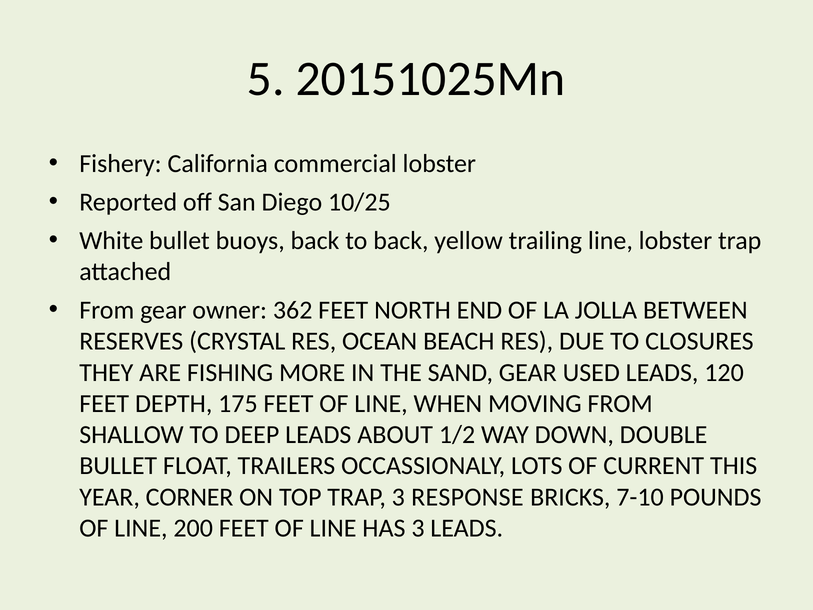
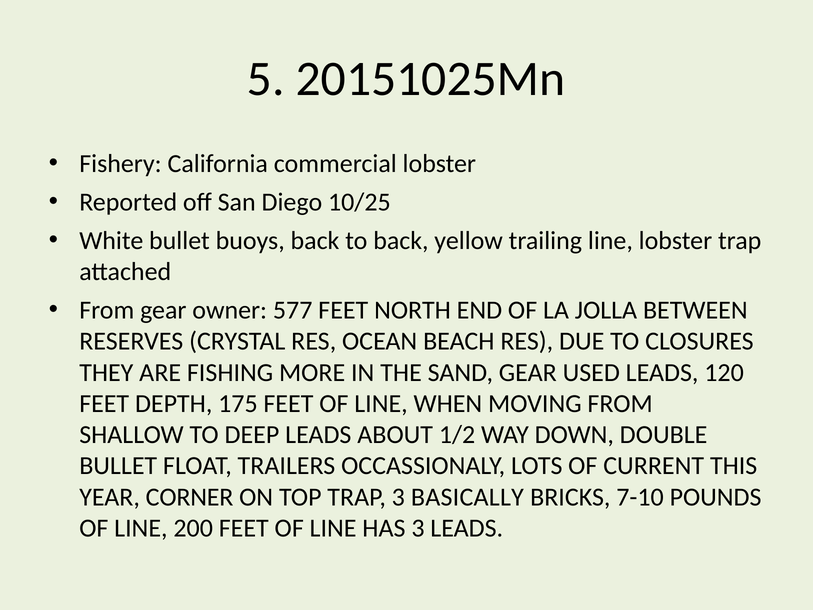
362: 362 -> 577 (293, 310)
RESPONSE: RESPONSE -> BASICALLY (467, 497)
